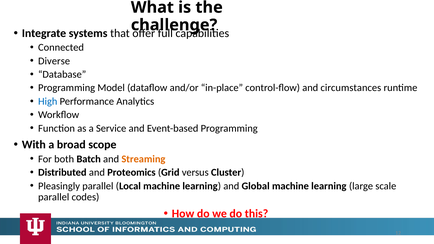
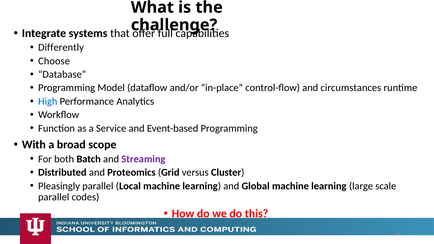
Connected: Connected -> Differently (61, 47)
Diverse: Diverse -> Choose (54, 61)
Streaming colour: orange -> purple (143, 159)
